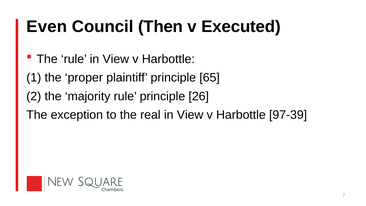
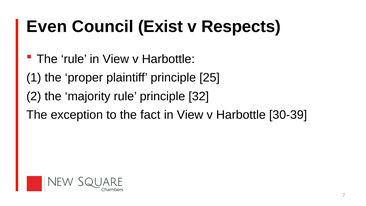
Then: Then -> Exist (160, 27)
Executed: Executed -> Respects (241, 27)
65: 65 -> 25 (210, 78)
26: 26 -> 32 (199, 96)
real: real -> fact (150, 115)
97-39: 97-39 -> 30-39 (288, 115)
